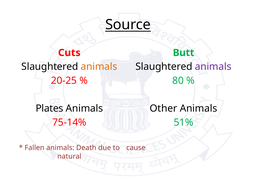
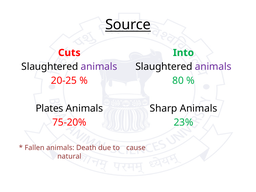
Butt: Butt -> Into (183, 53)
animals colour: orange -> purple (99, 67)
Other: Other -> Sharp (164, 108)
75-14%: 75-14% -> 75-20% (69, 122)
51%: 51% -> 23% (183, 122)
